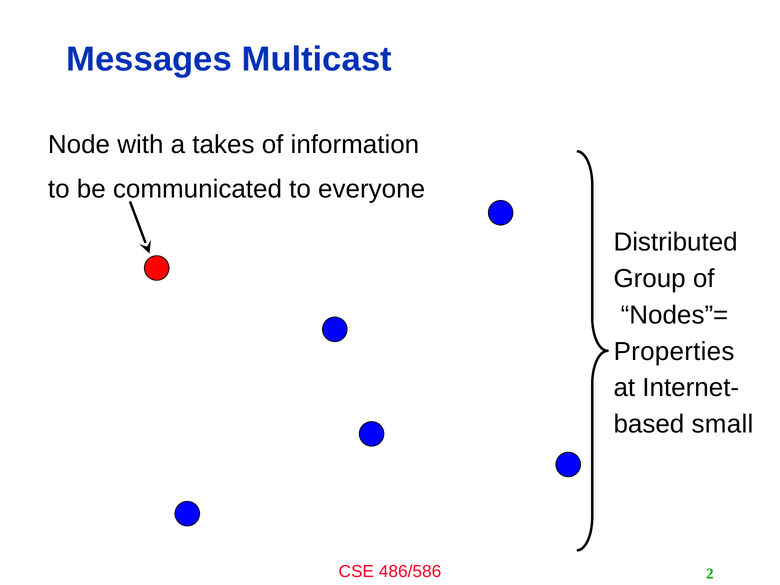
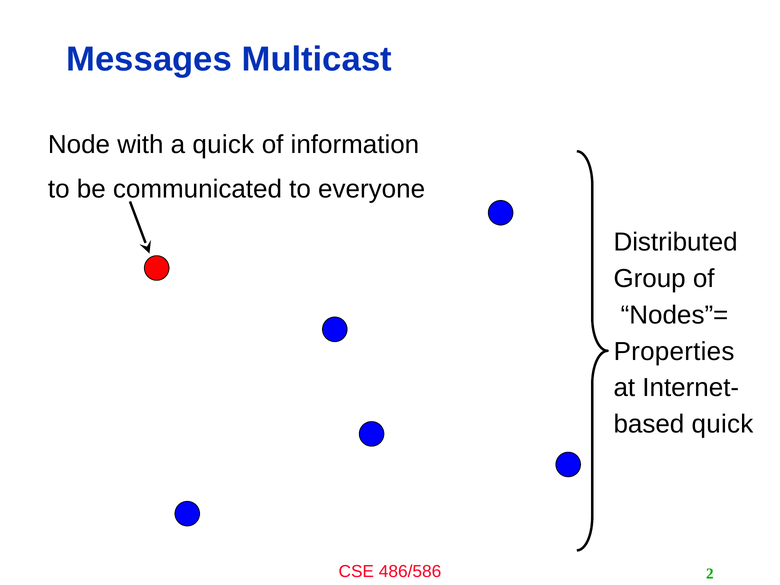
a takes: takes -> quick (223, 145)
based small: small -> quick (722, 424)
